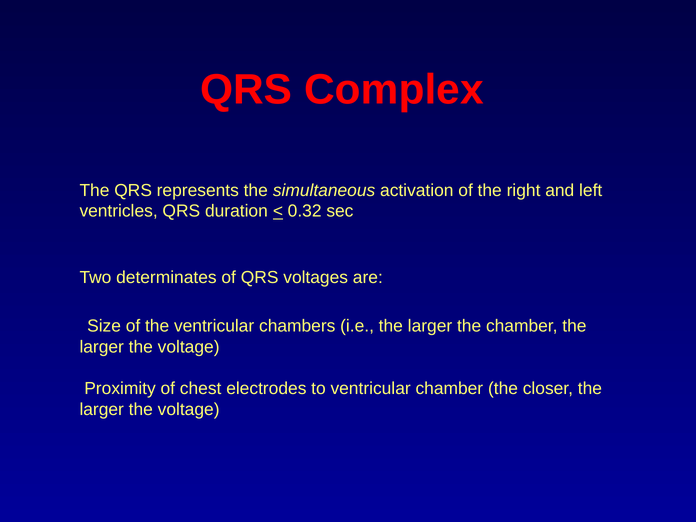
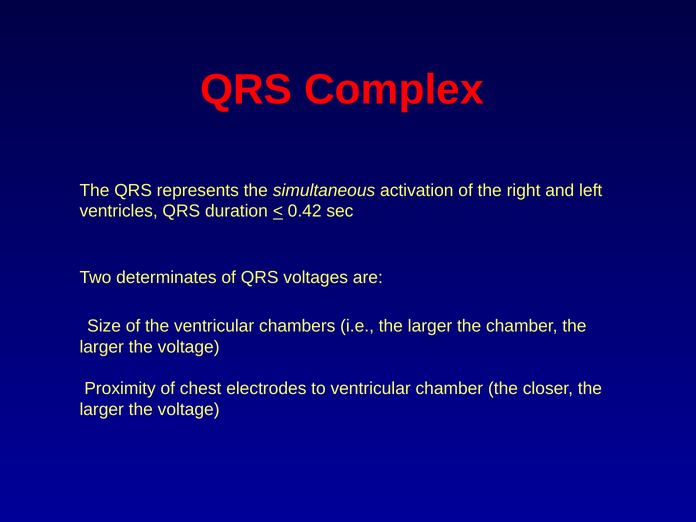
0.32: 0.32 -> 0.42 (305, 211)
